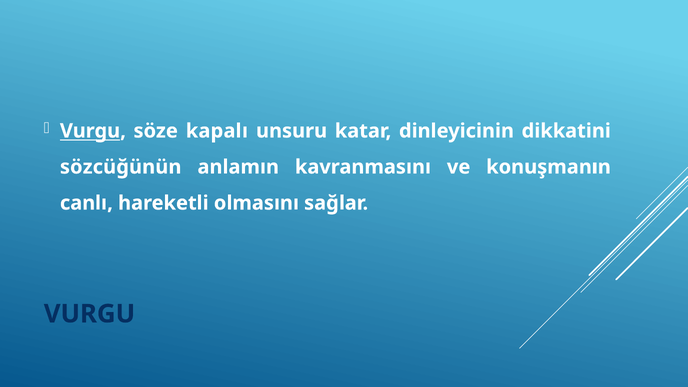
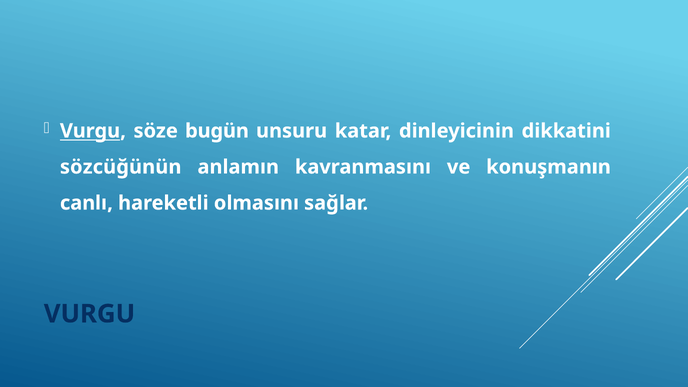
kapalı: kapalı -> bugün (217, 131)
